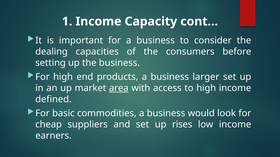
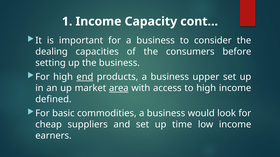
end underline: none -> present (85, 77)
larger: larger -> upper (206, 77)
rises: rises -> time (182, 125)
